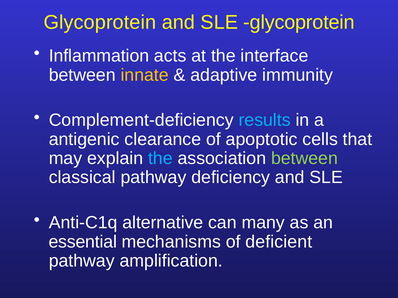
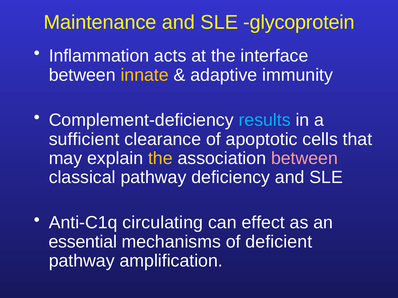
Glycoprotein: Glycoprotein -> Maintenance (100, 22)
antigenic: antigenic -> sufficient (84, 139)
the colour: light blue -> yellow (160, 159)
between colour: light green -> pink (304, 159)
alternative: alternative -> circulating (163, 223)
many: many -> effect (263, 223)
